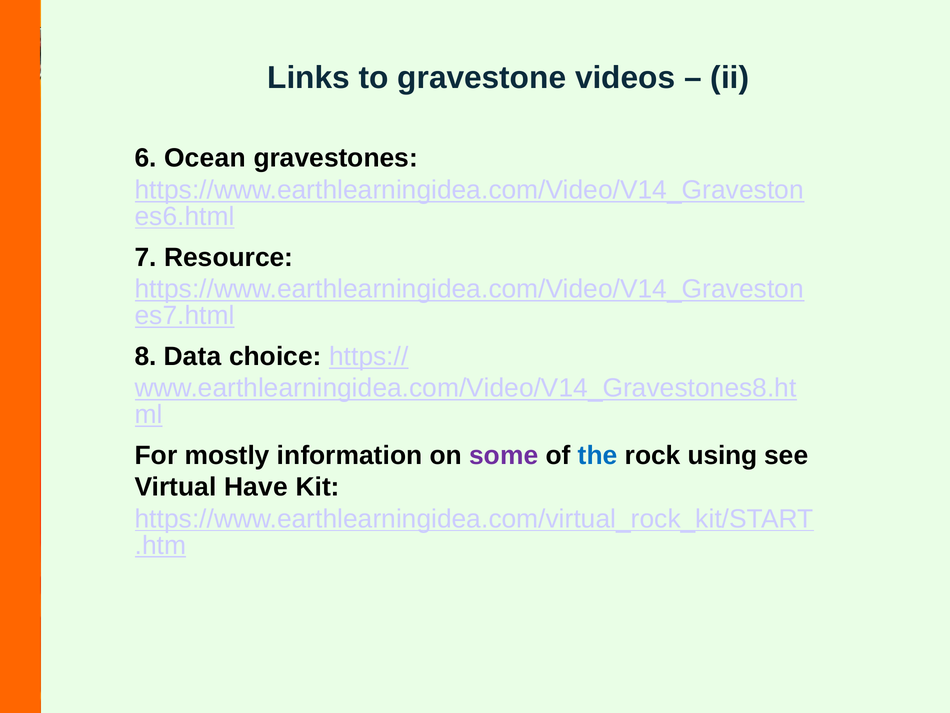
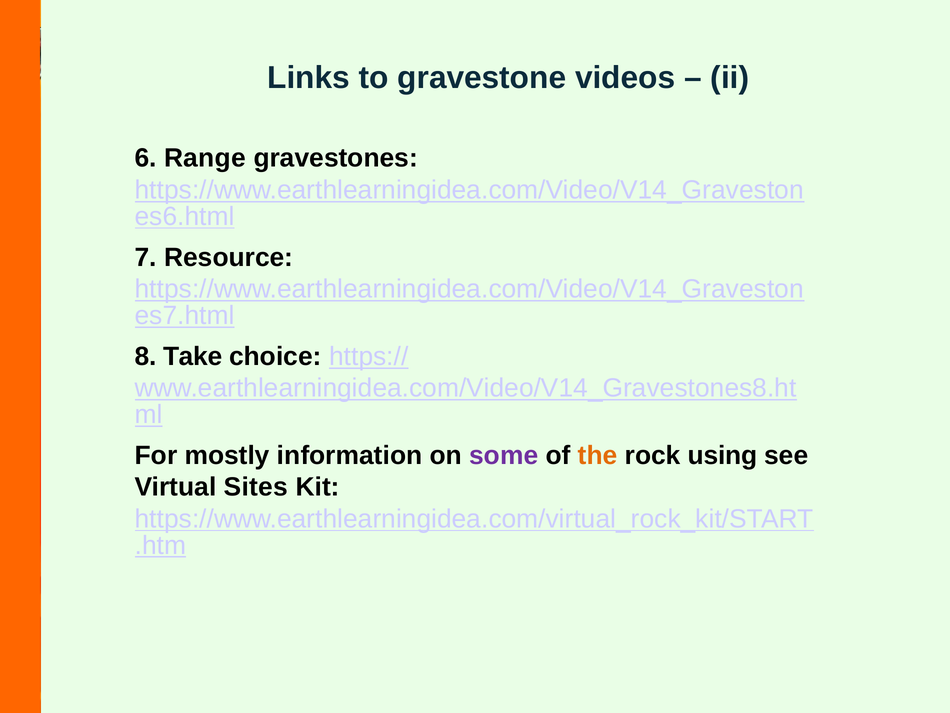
Ocean: Ocean -> Range (205, 158)
Data: Data -> Take (193, 356)
the colour: blue -> orange (598, 455)
Have: Have -> Sites (256, 487)
